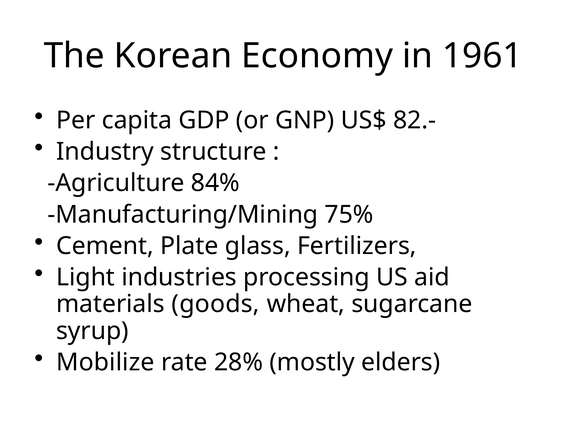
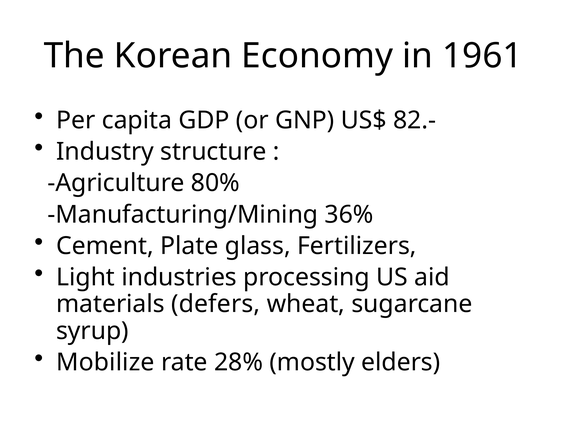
84%: 84% -> 80% (215, 183)
75%: 75% -> 36% (349, 215)
goods: goods -> defers (216, 304)
